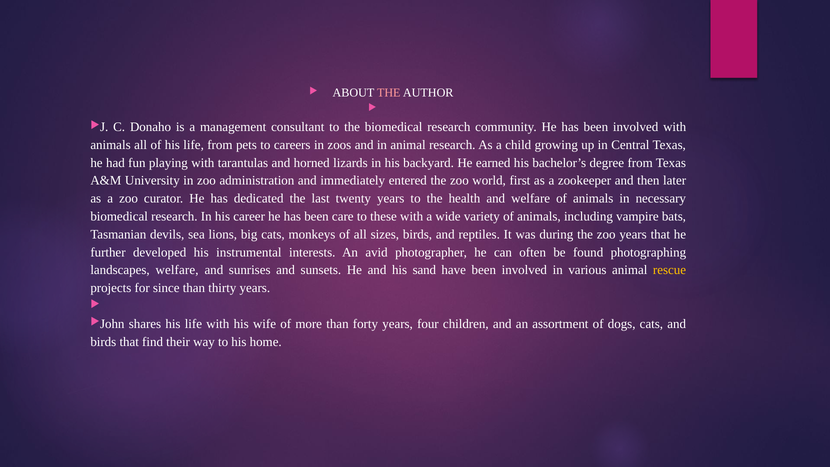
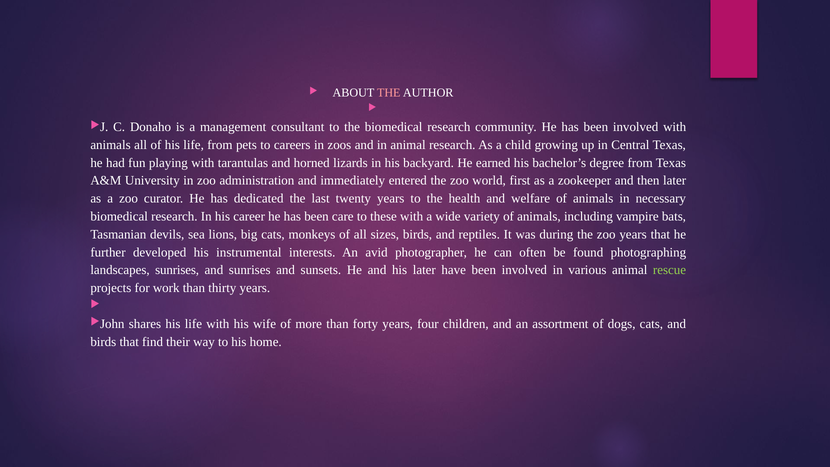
landscapes welfare: welfare -> sunrises (177, 270)
his sand: sand -> later (424, 270)
rescue colour: yellow -> light green (670, 270)
since: since -> work (166, 288)
